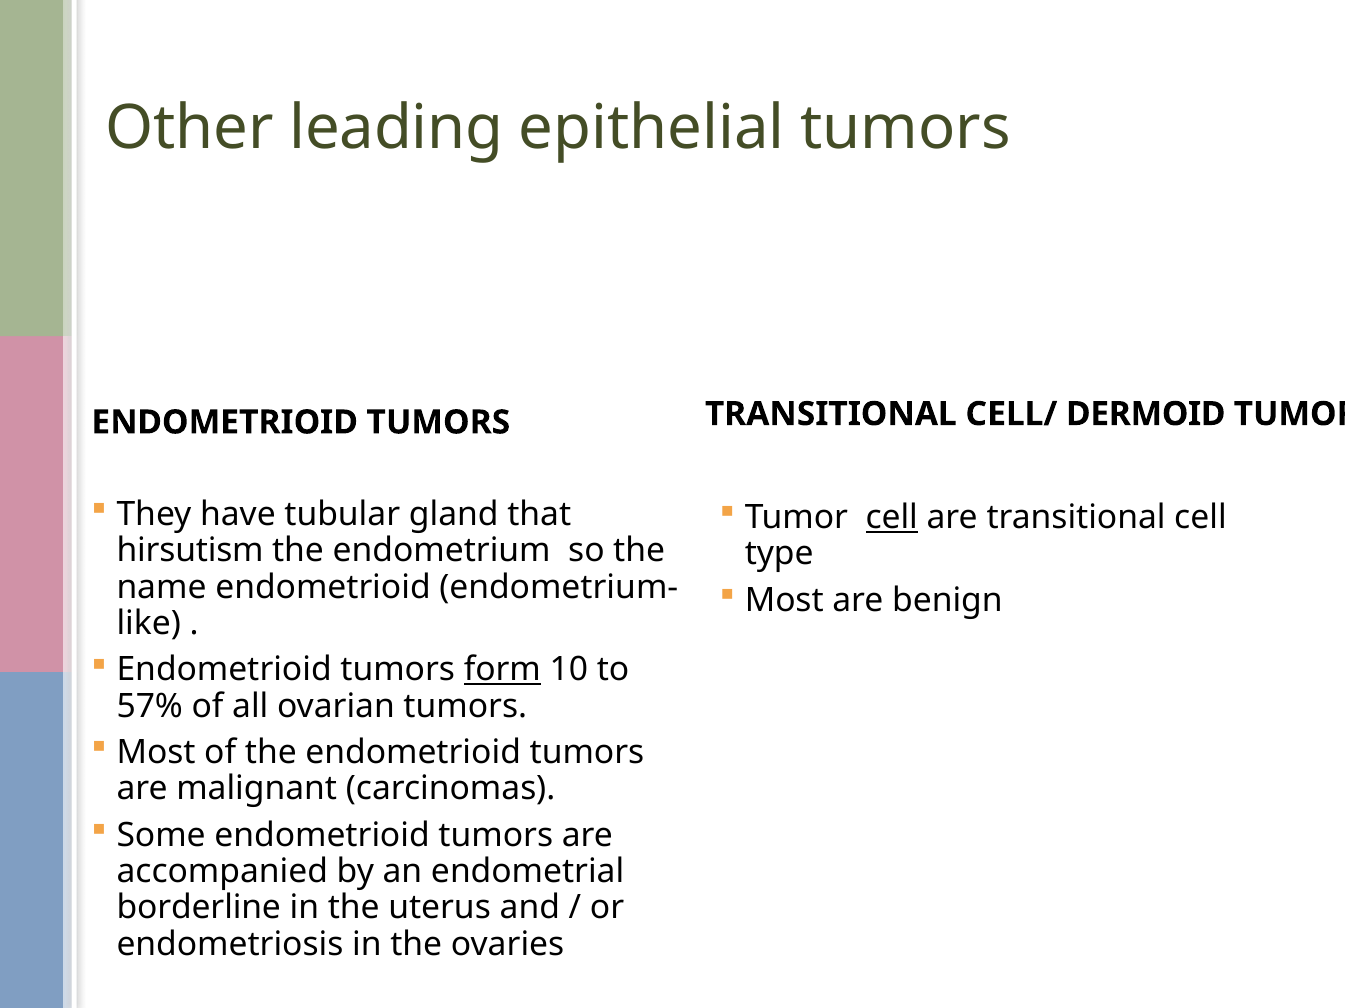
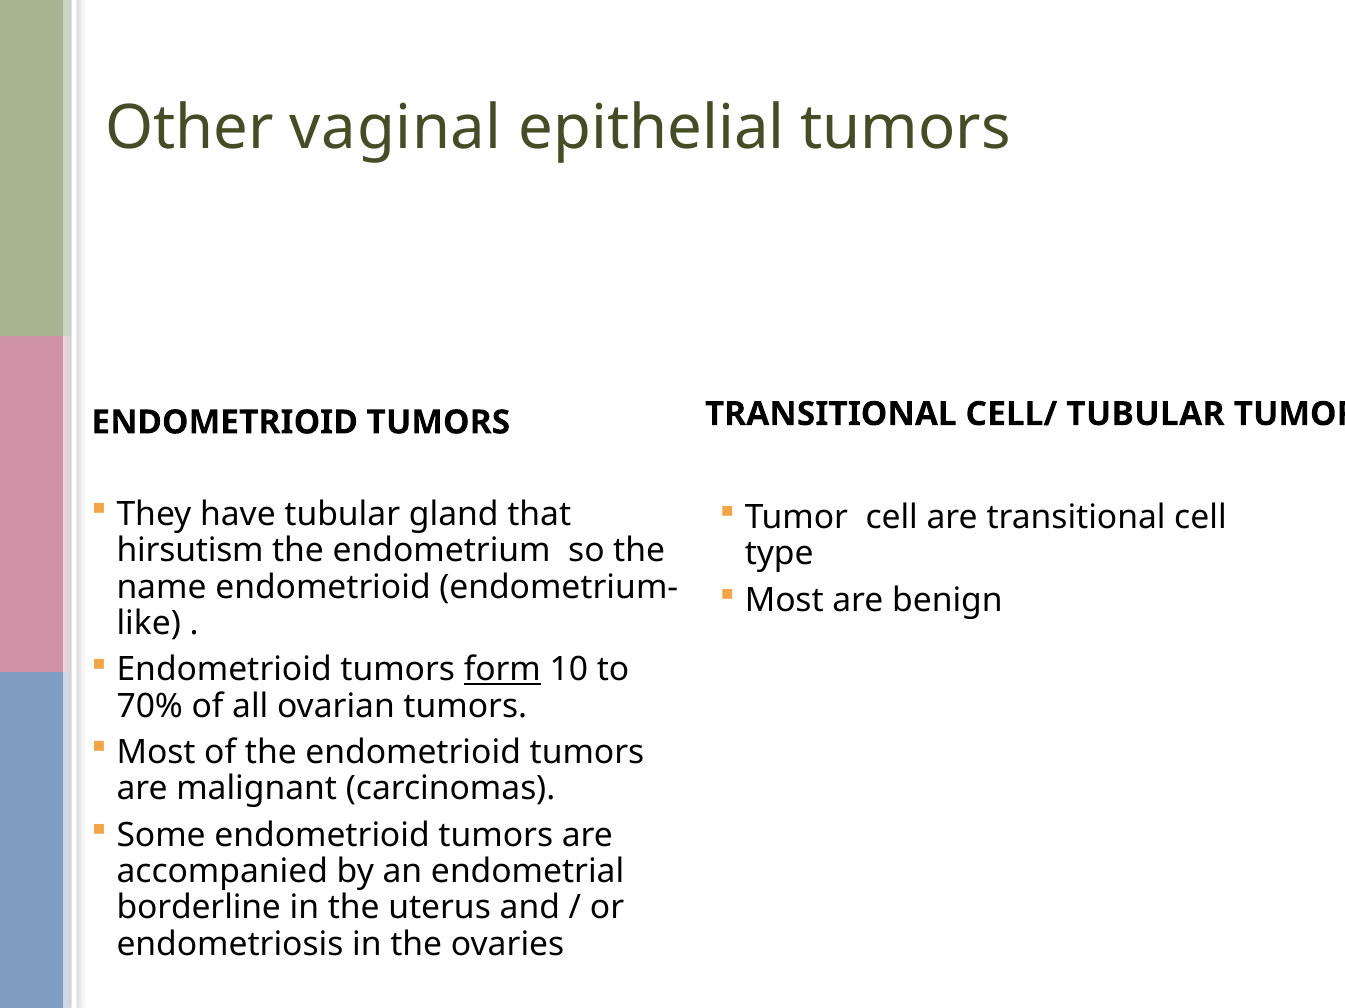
leading: leading -> vaginal (396, 129)
CELL/ DERMOID: DERMOID -> TUBULAR (1145, 414)
cell underline: present -> none (892, 518)
57%: 57% -> 70% (150, 707)
